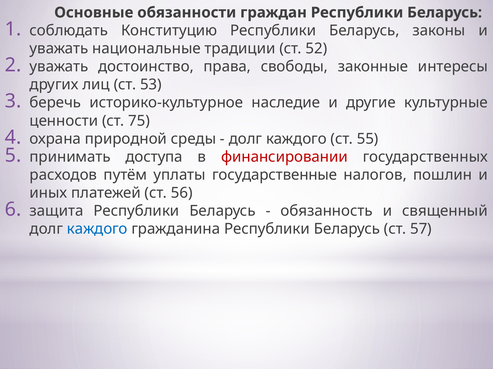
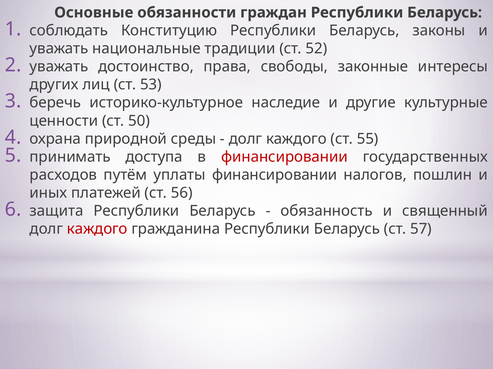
75: 75 -> 50 (139, 121)
уплаты государственные: государственные -> финансировании (275, 175)
каждого colour: blue -> red (97, 229)
